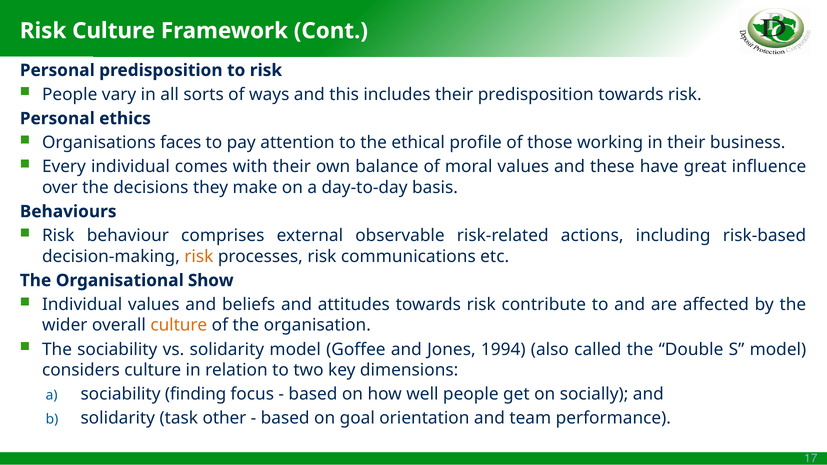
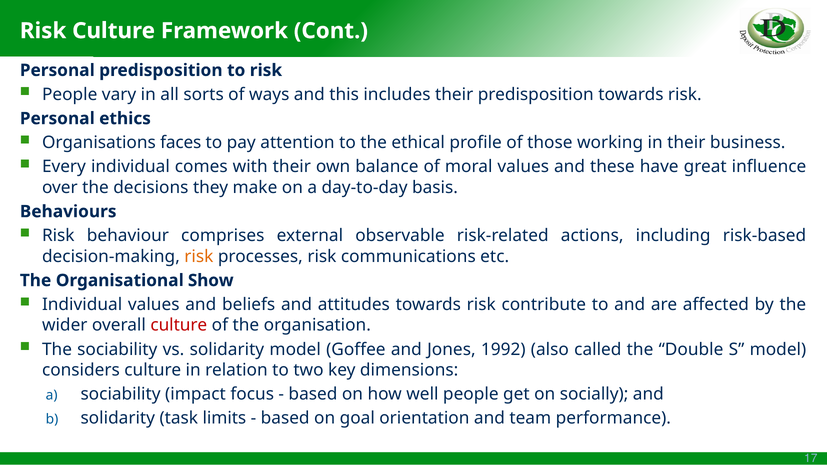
culture colour: orange -> red (179, 325)
1994: 1994 -> 1992 (503, 350)
finding: finding -> impact (195, 394)
other: other -> limits (224, 418)
